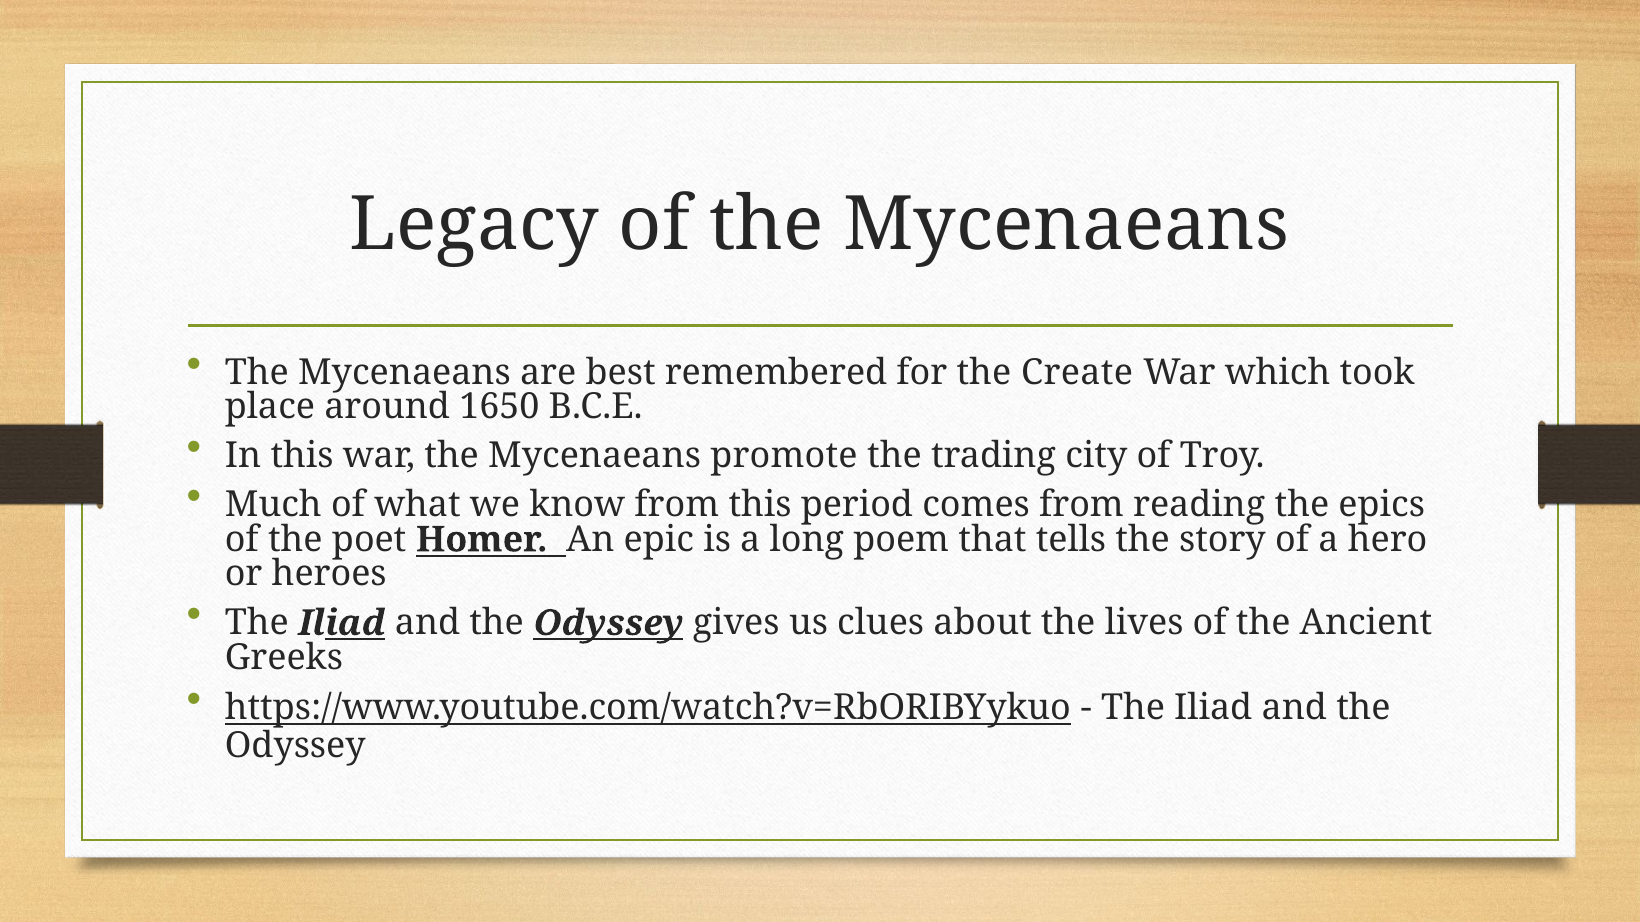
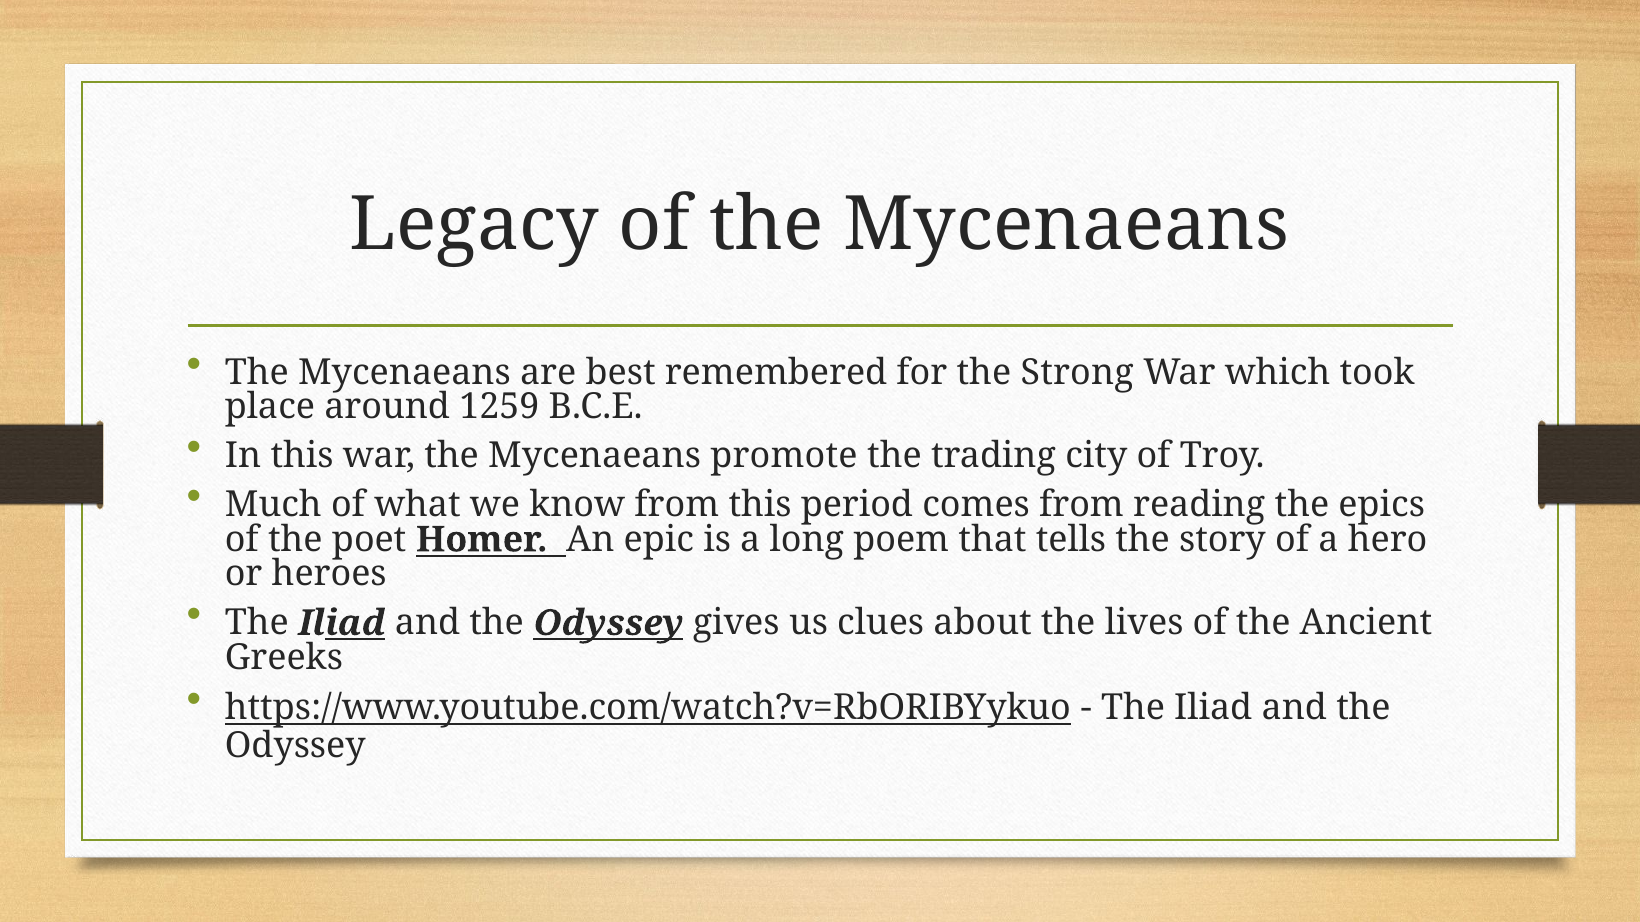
Create: Create -> Strong (1077, 373)
1650: 1650 -> 1259 (499, 407)
